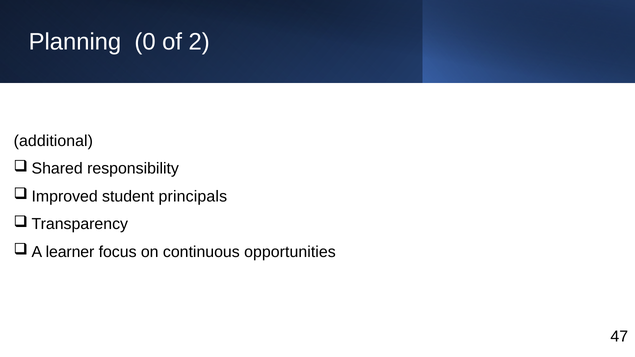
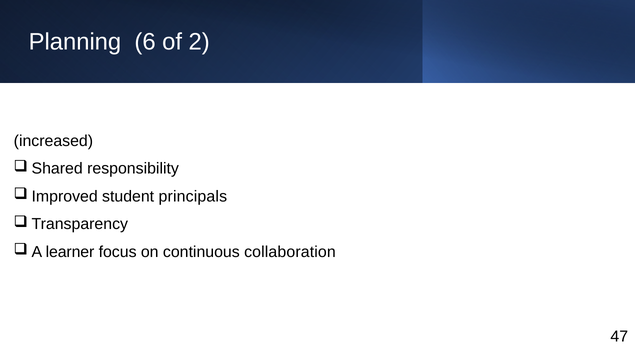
0: 0 -> 6 (145, 42)
additional: additional -> increased (53, 141)
opportunities: opportunities -> collaboration (290, 252)
